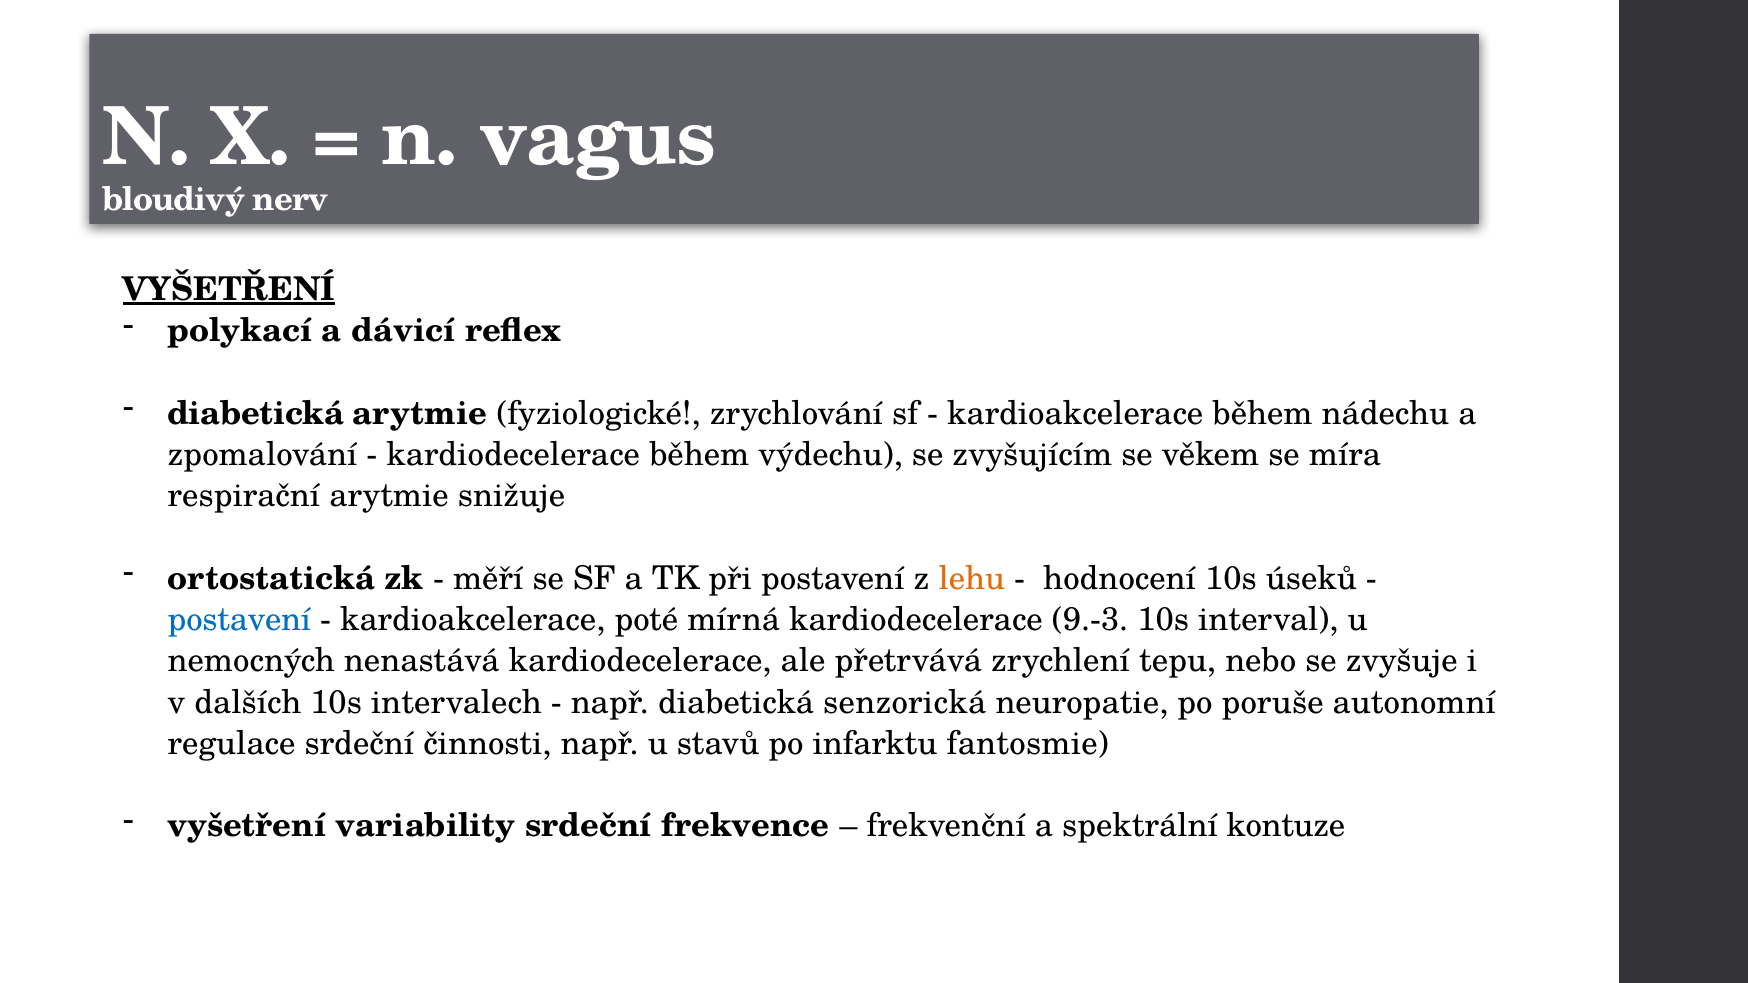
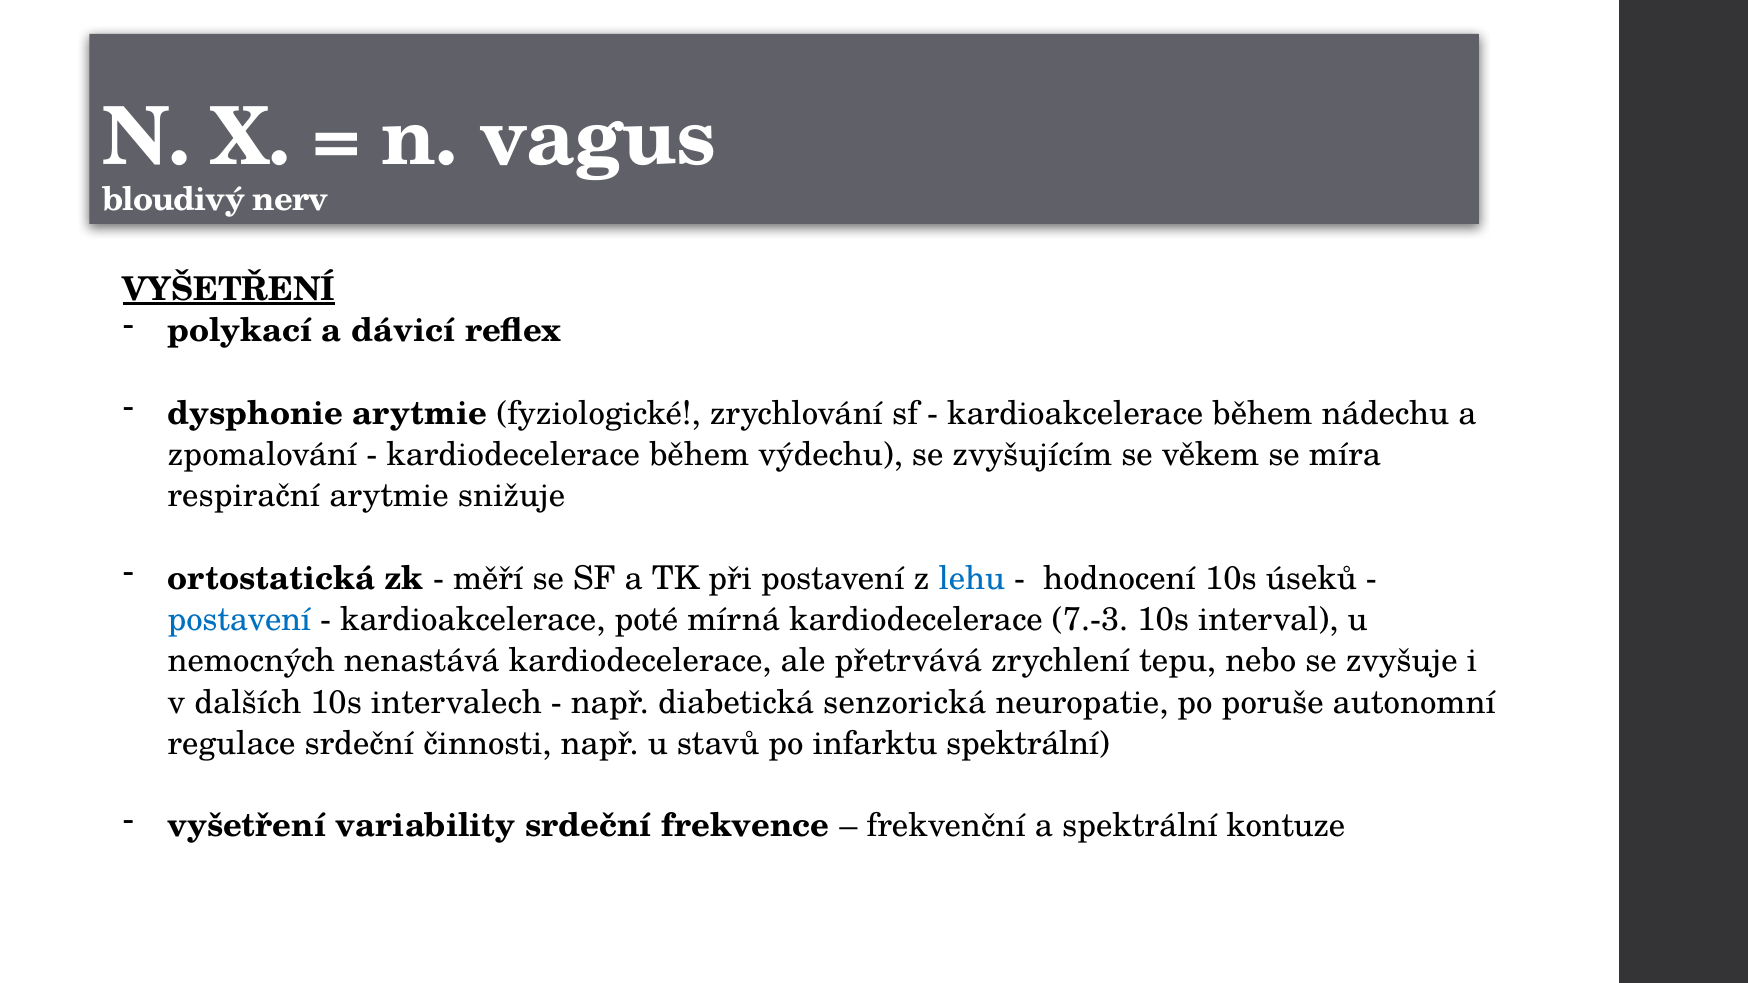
diabetická: diabetická -> dysphonie (256, 413)
lehu colour: orange -> blue (972, 579)
9.-3: 9.-3 -> 7.-3 (1090, 620)
infarktu fantosmie: fantosmie -> spektrální (1028, 744)
